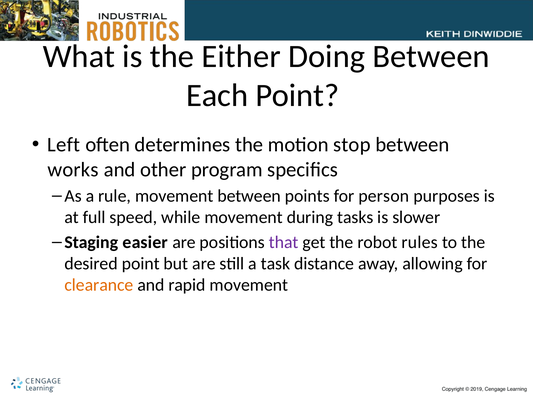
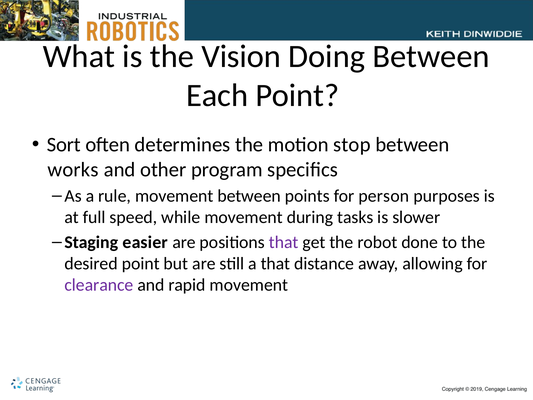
Either: Either -> Vision (241, 56)
Left: Left -> Sort (64, 145)
rules: rules -> done (420, 242)
a task: task -> that (275, 263)
clearance colour: orange -> purple (99, 285)
